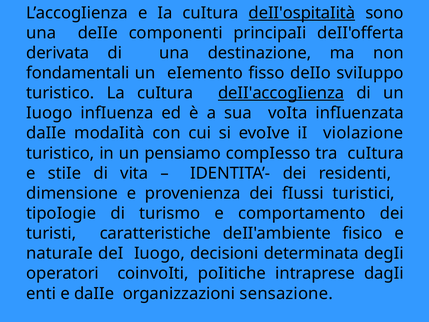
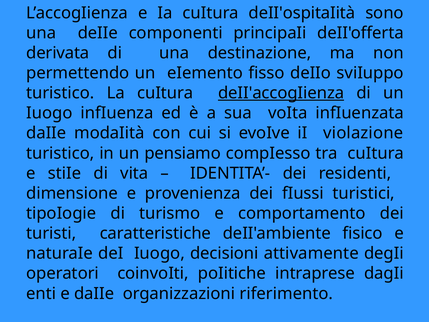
deII'ospitaIità underline: present -> none (302, 13)
fondamentali: fondamentali -> permettendo (78, 73)
determinata: determinata -> attivamente (311, 253)
sensazione: sensazione -> riferimento (286, 293)
